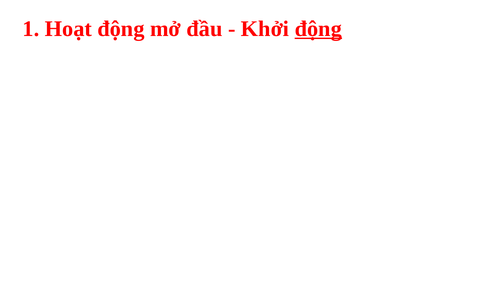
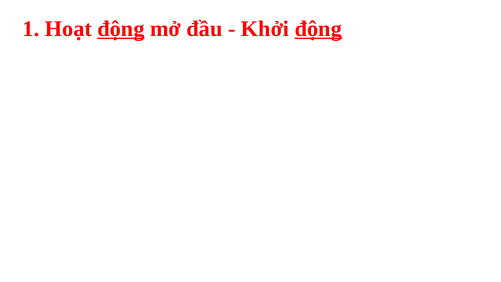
động underline: none -> present (121, 29)
